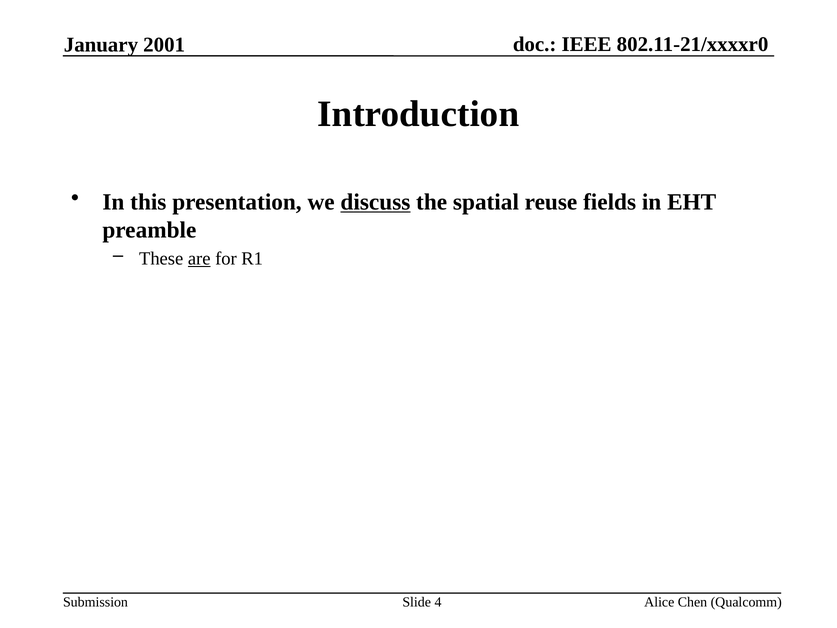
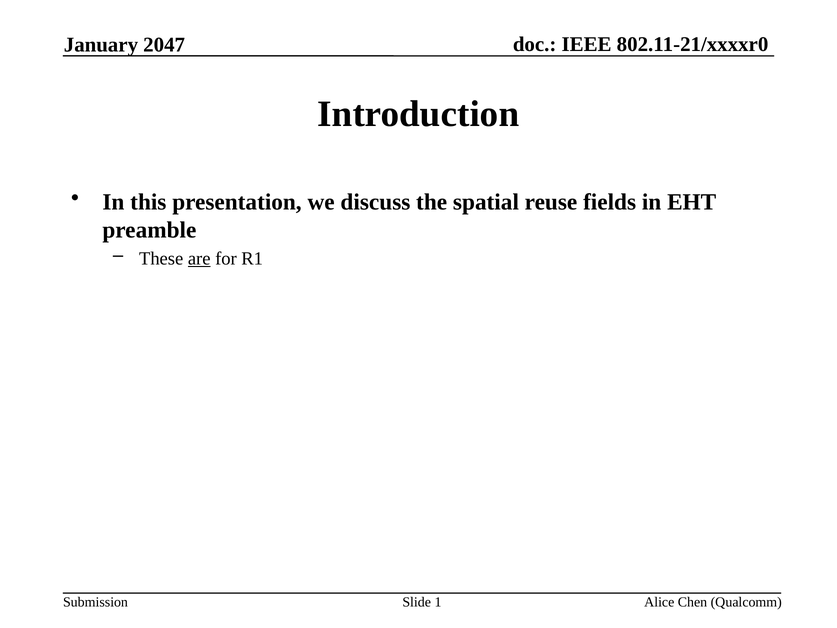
2001: 2001 -> 2047 (164, 45)
discuss underline: present -> none (375, 202)
4: 4 -> 1 (438, 602)
